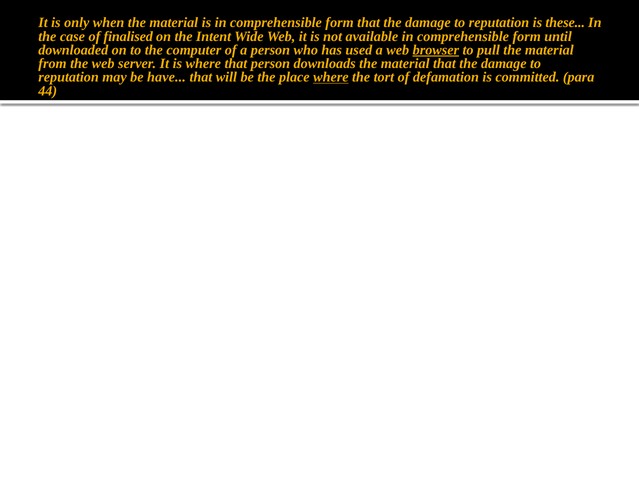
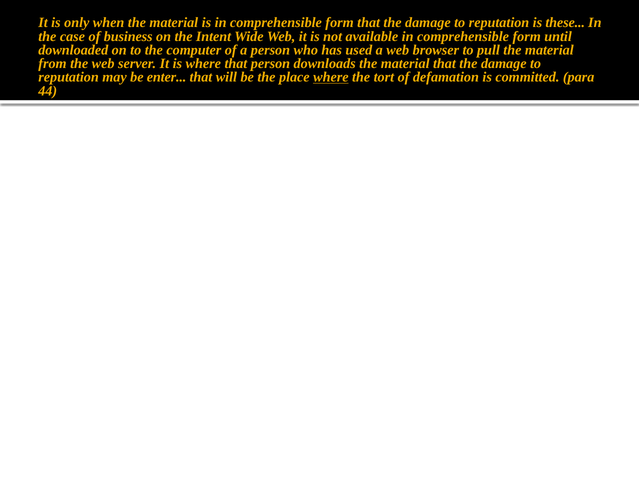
finalised: finalised -> business (128, 36)
browser underline: present -> none (436, 50)
have: have -> enter (167, 77)
